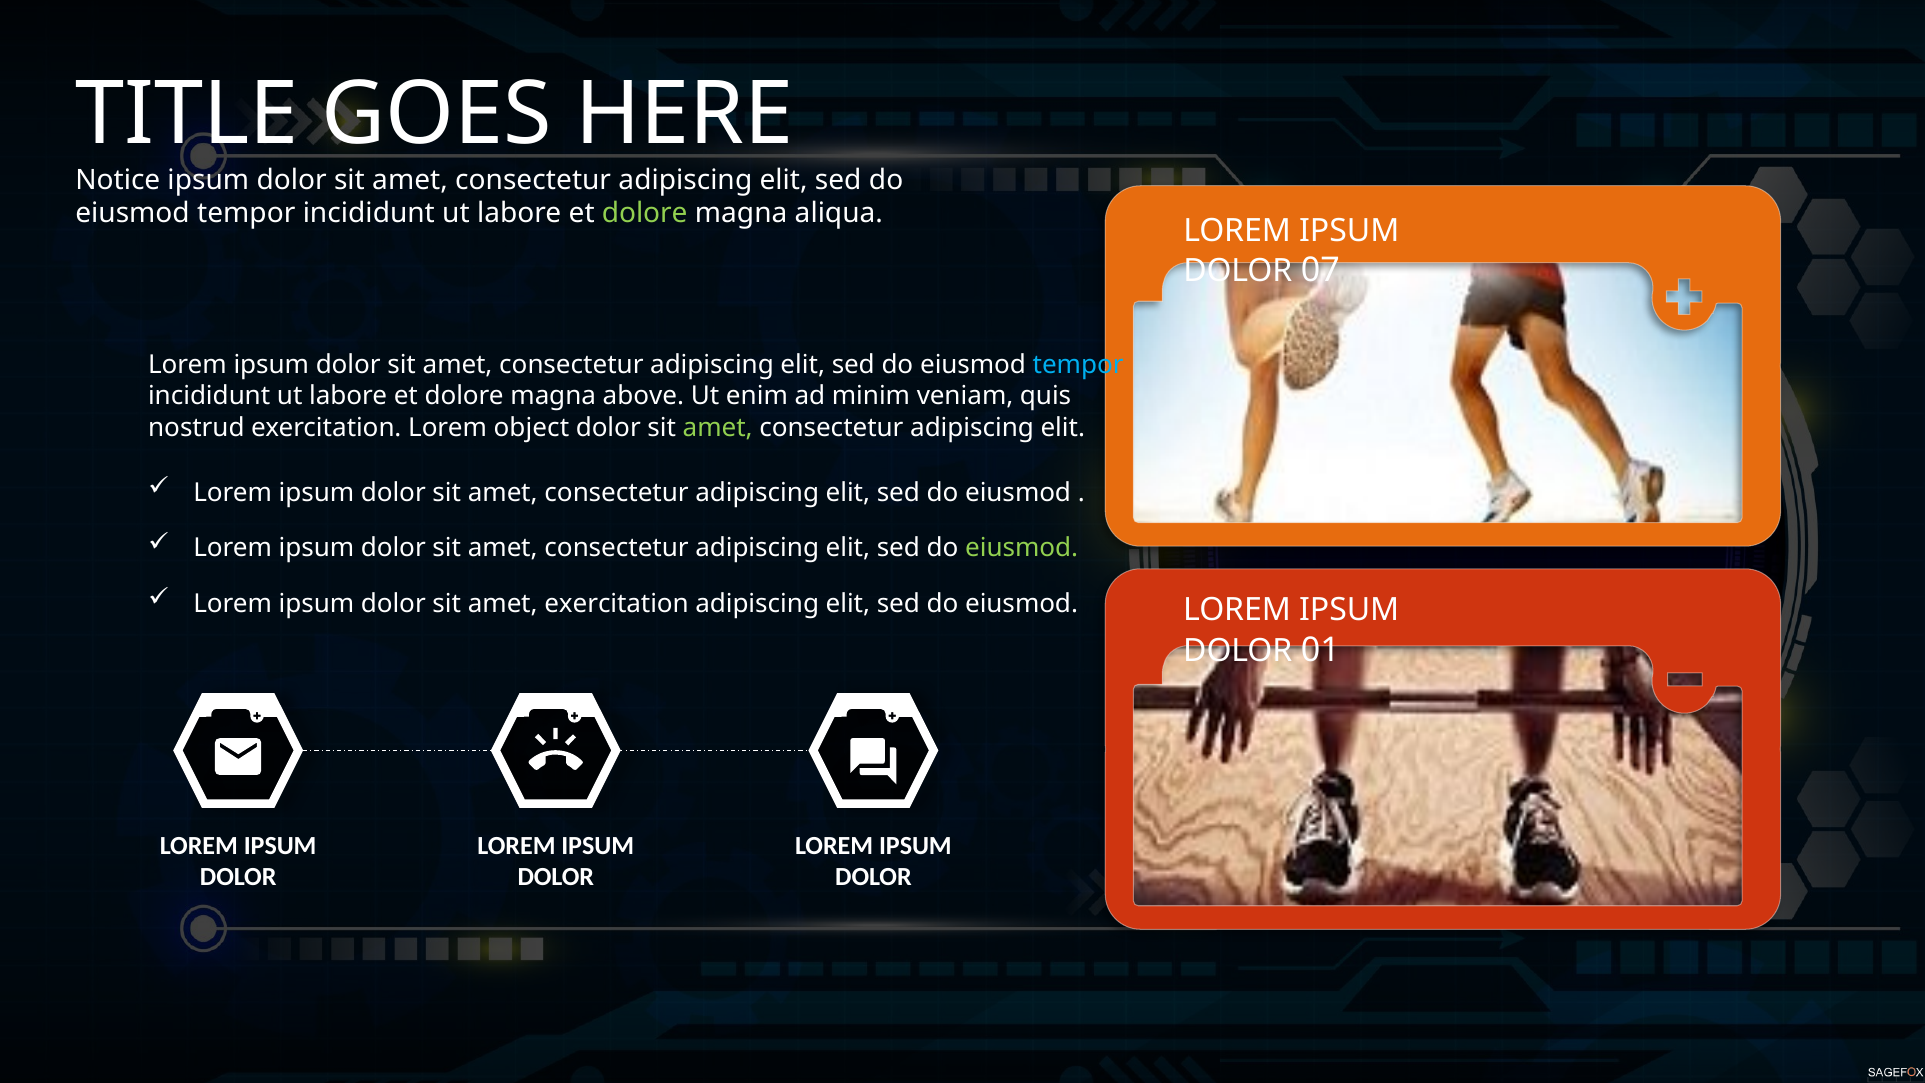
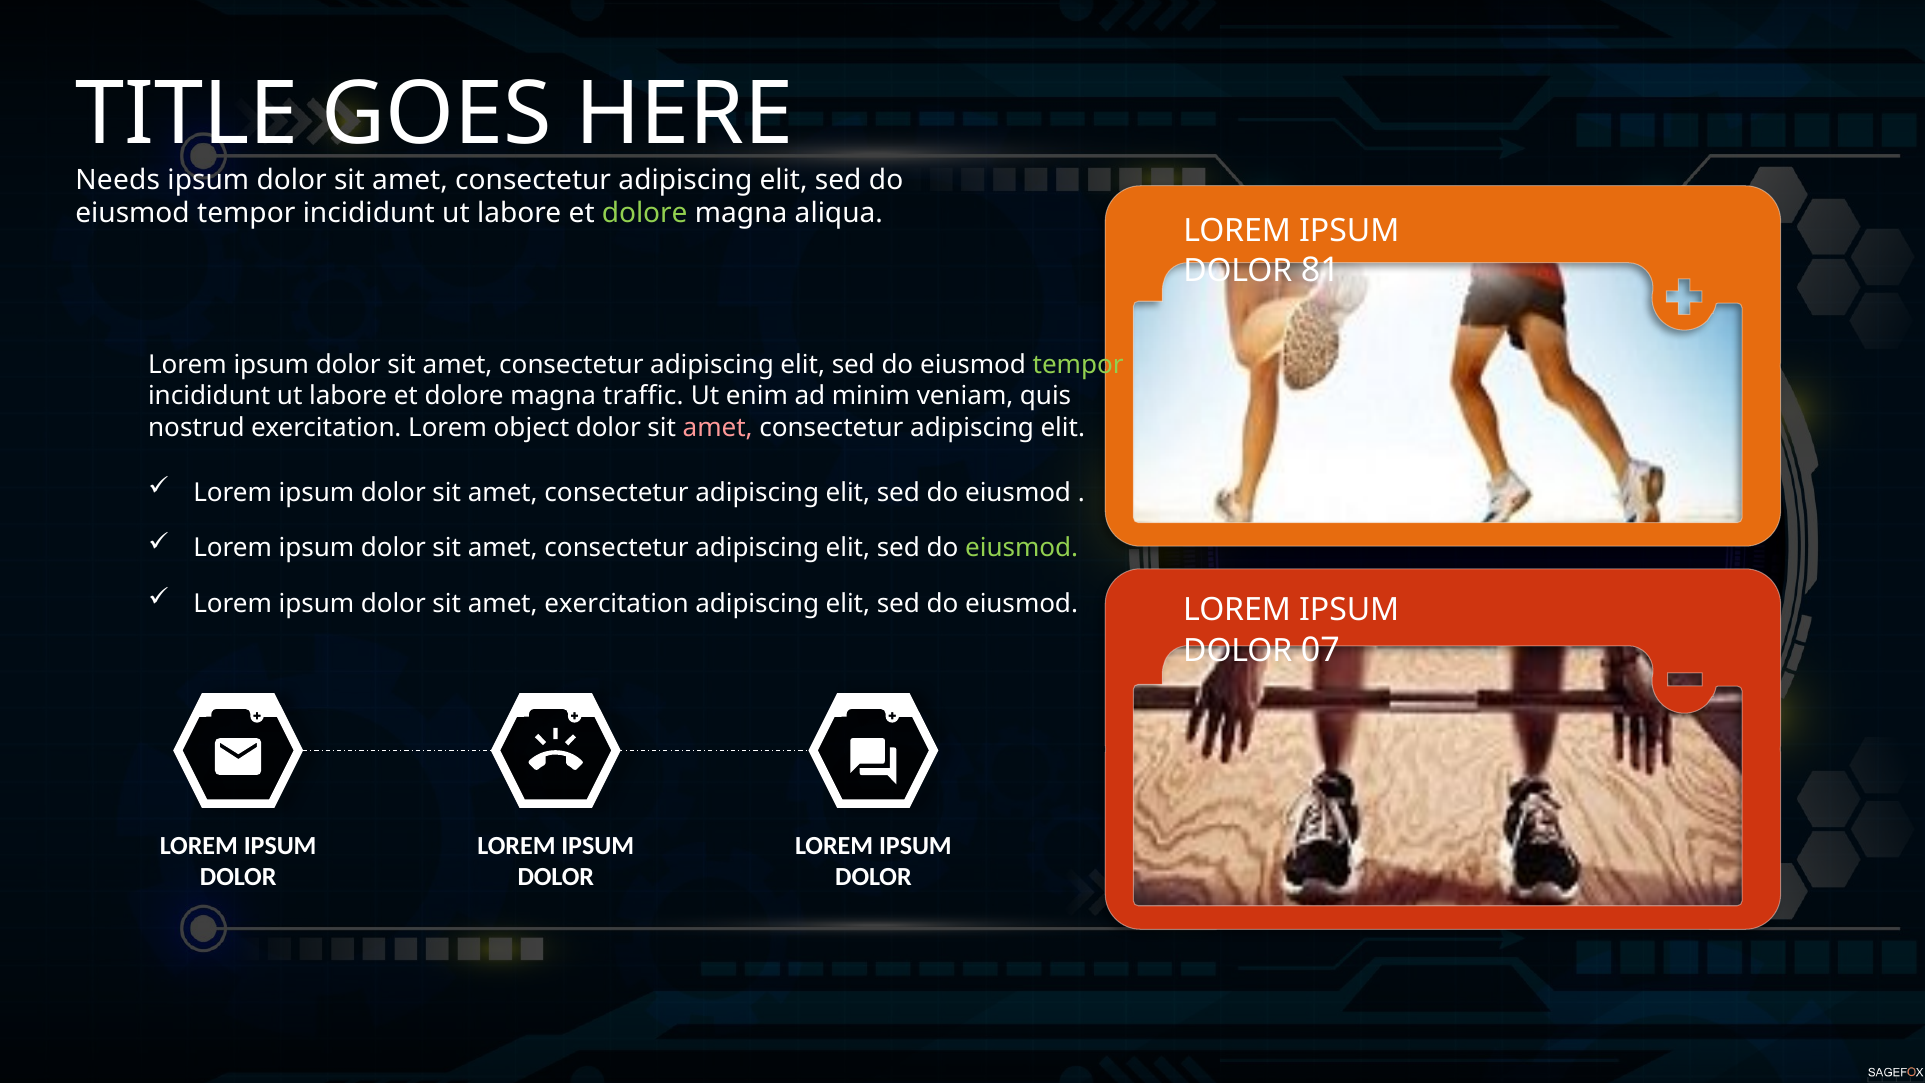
Notice: Notice -> Needs (118, 180)
07: 07 -> 81 (1320, 270)
tempor colour: light blue -> light green (1078, 365)
above: above -> traffic (643, 396)
amet colour: light green -> pink (718, 427)
01: 01 -> 07 (1320, 650)
